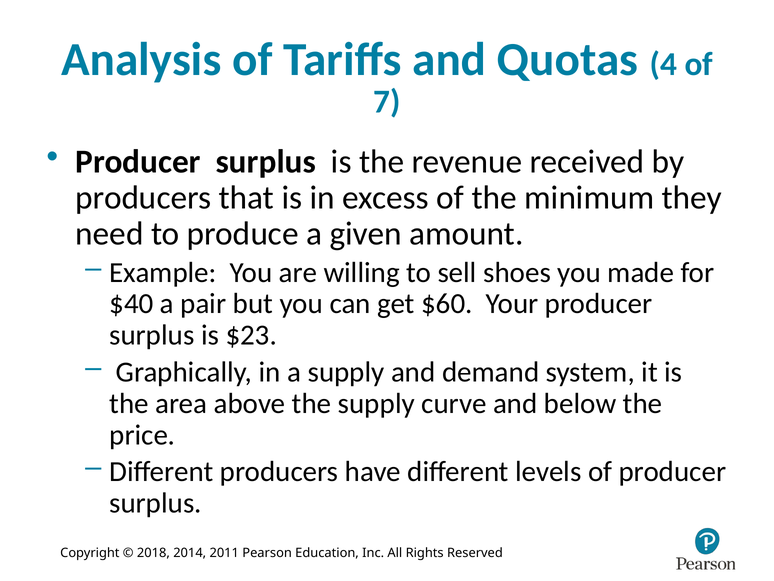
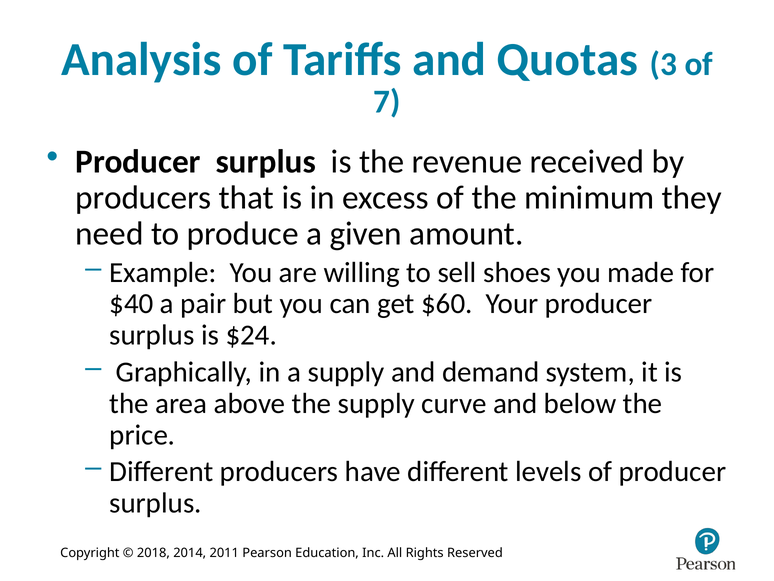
4: 4 -> 3 (663, 64)
$23: $23 -> $24 (251, 335)
